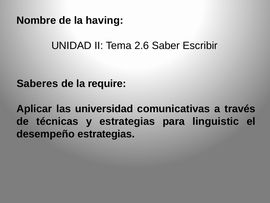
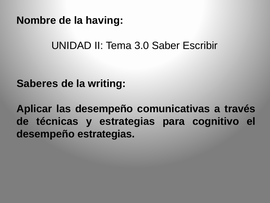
2.6: 2.6 -> 3.0 (142, 46)
require: require -> writing (107, 83)
las universidad: universidad -> desempeño (104, 109)
linguistic: linguistic -> cognitivo (216, 121)
